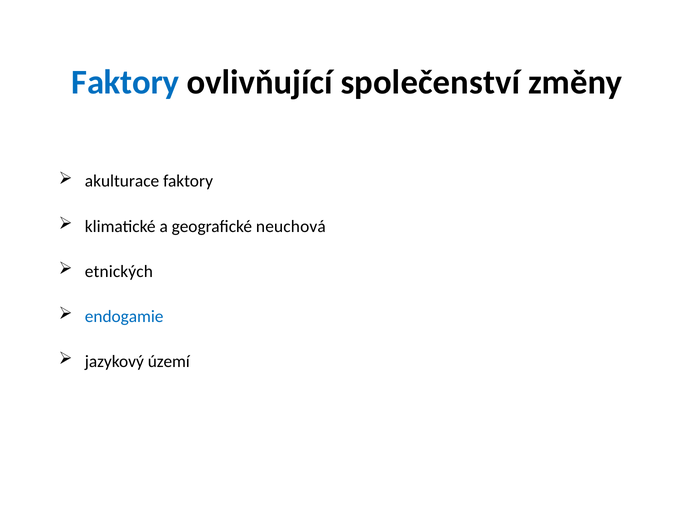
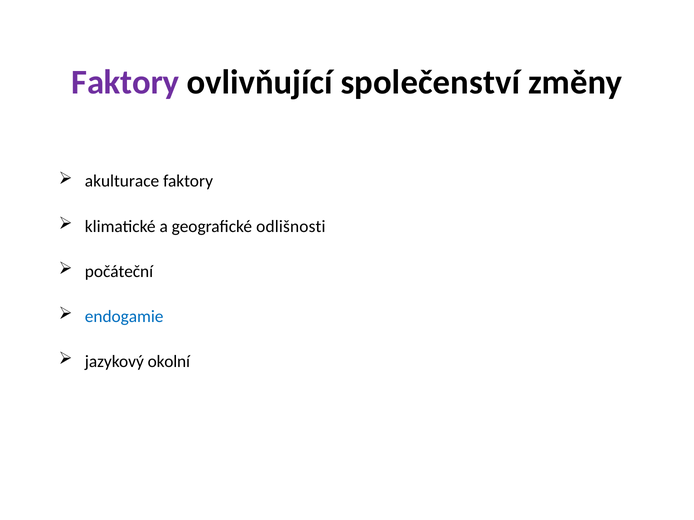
Faktory colour: blue -> purple (125, 82)
neuchová: neuchová -> odlišnosti (291, 227)
etnických: etnických -> počáteční (119, 272)
území: území -> okolní (169, 362)
